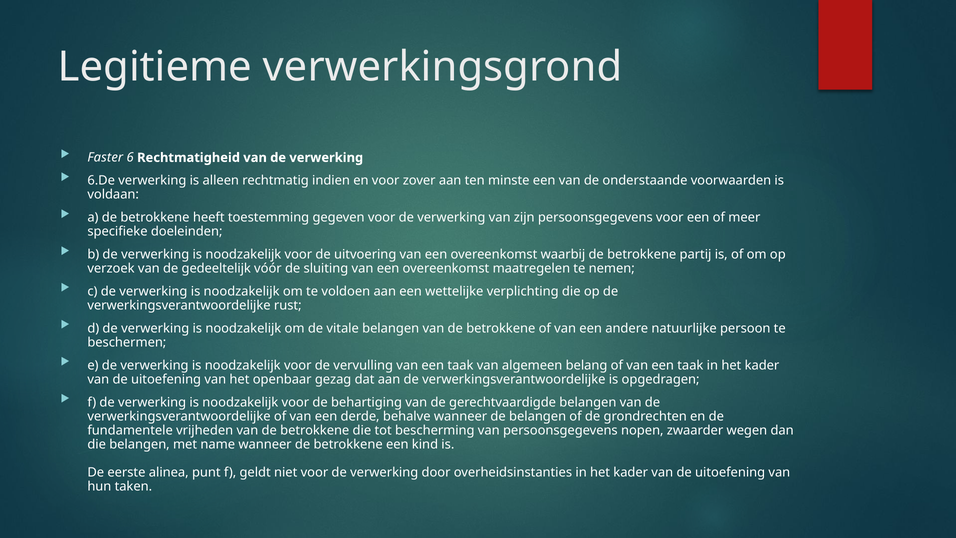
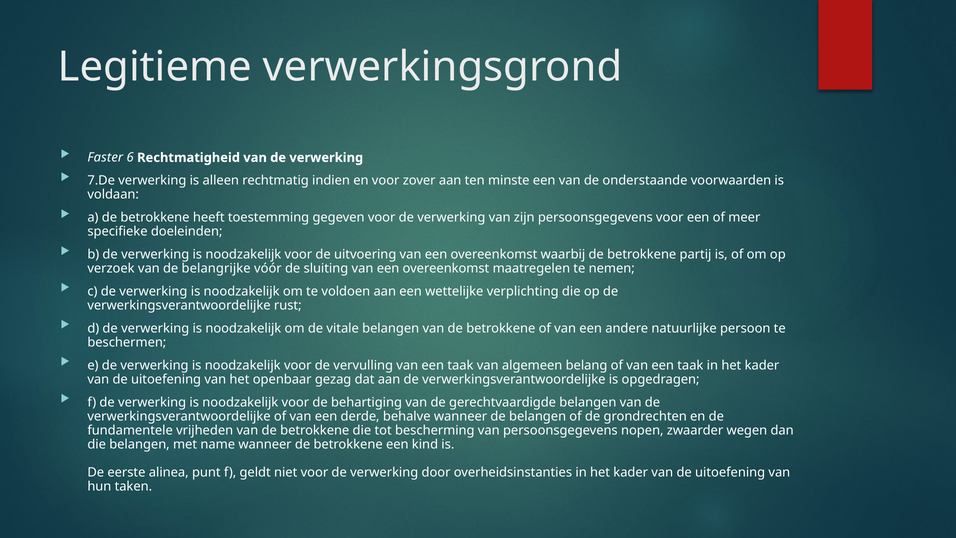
6.De: 6.De -> 7.De (101, 181)
gedeeltelijk: gedeeltelijk -> belangrijke (216, 268)
